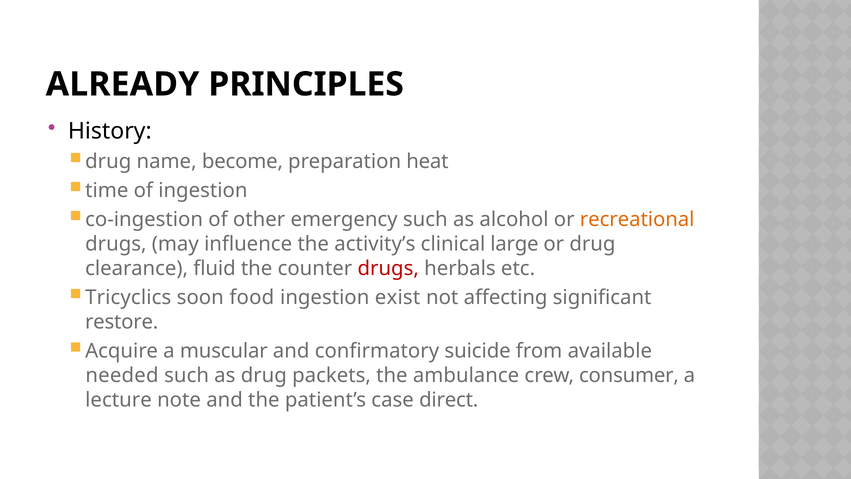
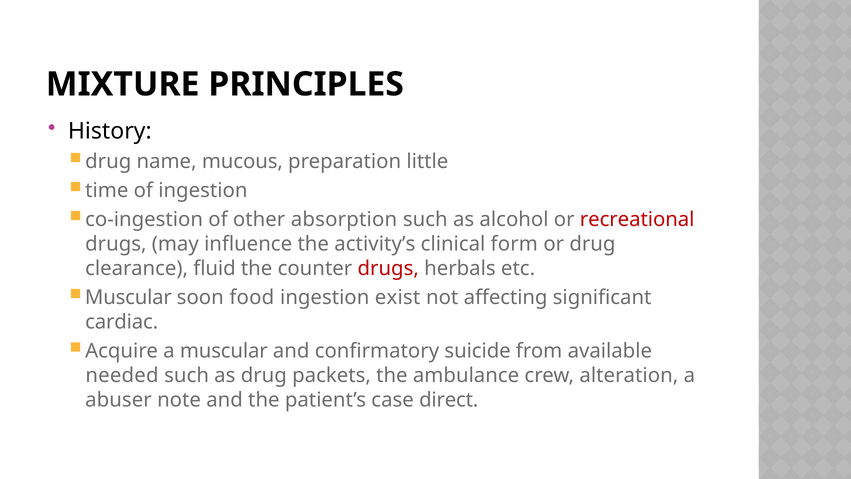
ALREADY: ALREADY -> MIXTURE (123, 84)
become: become -> mucous (242, 161)
heat: heat -> little (427, 161)
emergency: emergency -> absorption (344, 219)
recreational colour: orange -> red (637, 219)
large: large -> form (514, 244)
Tricyclics: Tricyclics -> Muscular (128, 297)
restore: restore -> cardiac (122, 322)
consumer: consumer -> alteration (629, 375)
lecture: lecture -> abuser (118, 400)
